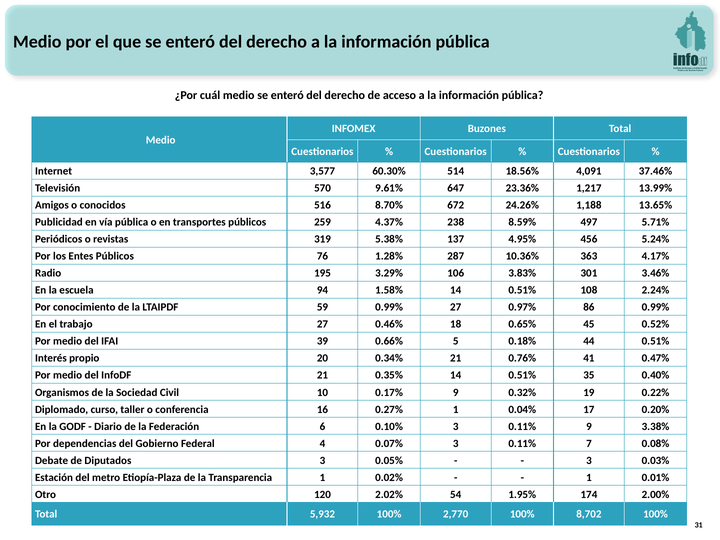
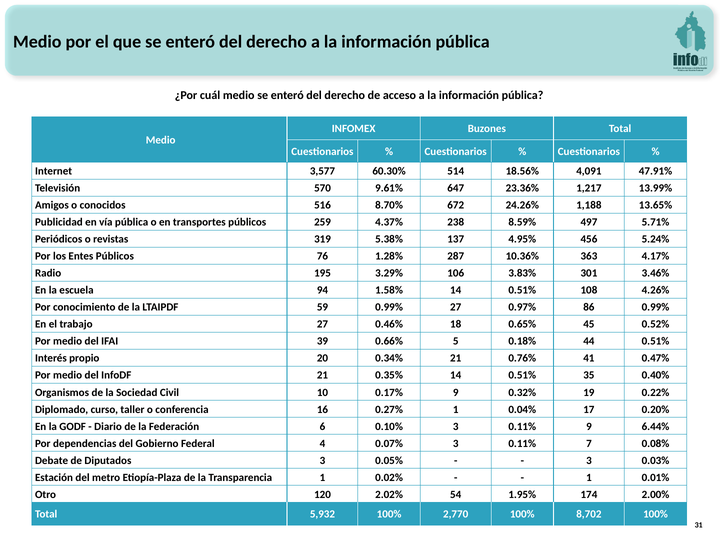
37.46%: 37.46% -> 47.91% (656, 171)
2.24%: 2.24% -> 4.26% (656, 290)
3.38%: 3.38% -> 6.44% (656, 426)
